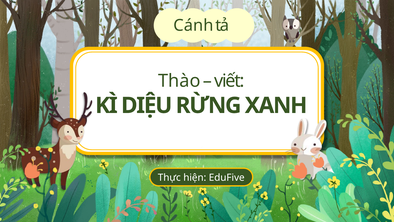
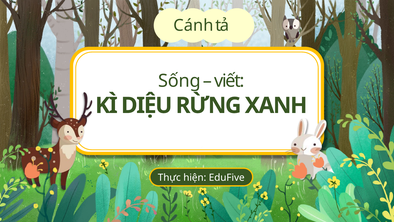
Thào: Thào -> Sống (179, 81)
